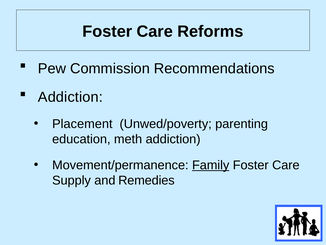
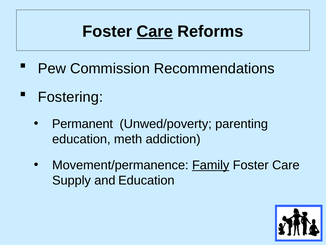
Care underline: none -> present (155, 31)
Addiction: Addiction -> Fostering (70, 97)
Placement: Placement -> Permanent (82, 124)
and Remedies: Remedies -> Education (146, 180)
